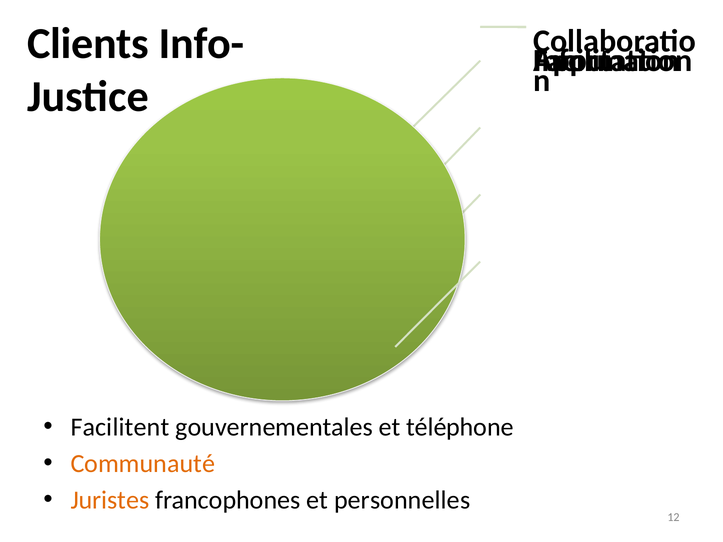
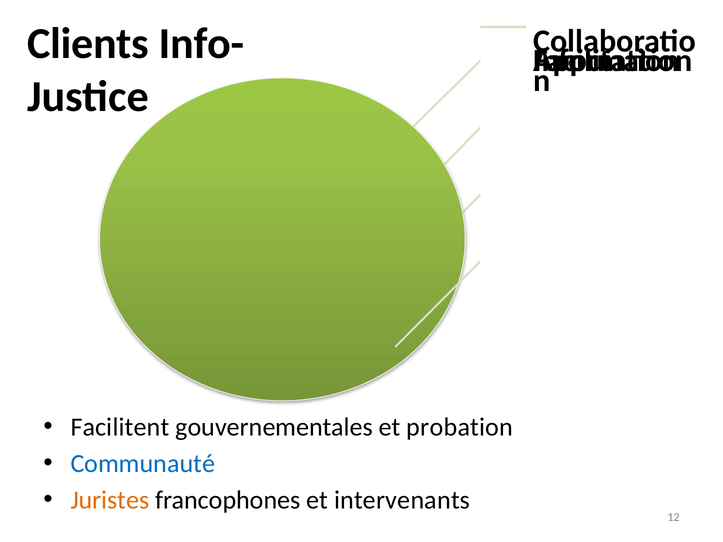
téléphone: téléphone -> probation (460, 427)
Communauté colour: orange -> blue (143, 464)
personnelles: personnelles -> intervenants (402, 500)
